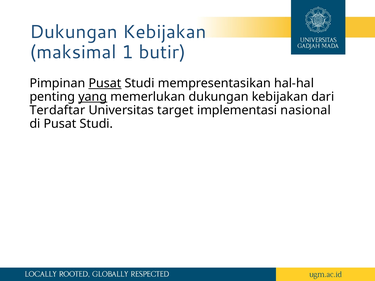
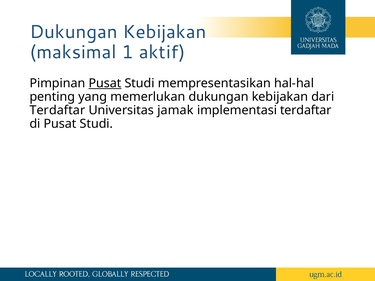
butir: butir -> aktif (162, 52)
yang underline: present -> none (93, 97)
target: target -> jamak (175, 110)
implementasi nasional: nasional -> terdaftar (306, 110)
